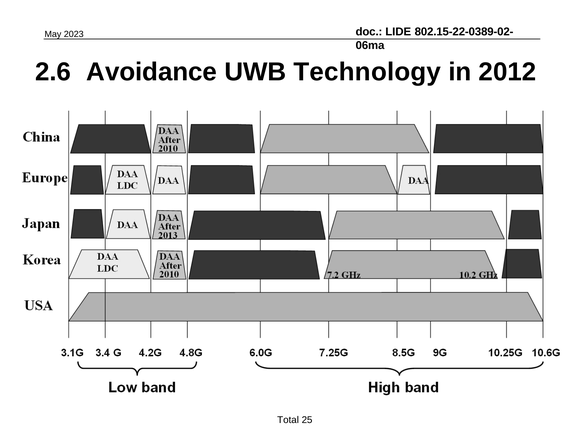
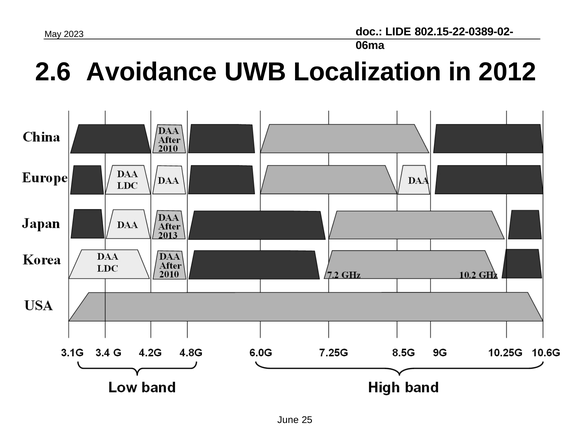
Technology: Technology -> Localization (367, 72)
Total: Total -> June (288, 420)
